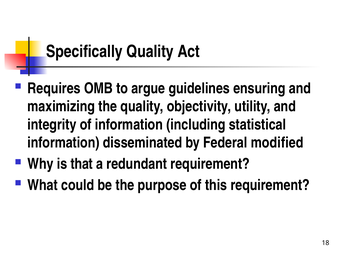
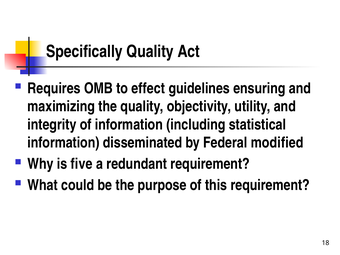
argue: argue -> effect (148, 88)
that: that -> five (82, 164)
